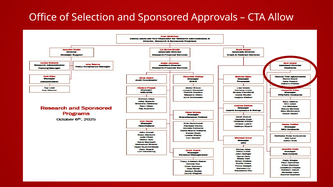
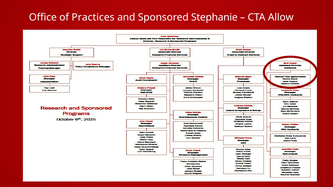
Selection: Selection -> Practices (93, 17)
Approvals: Approvals -> Stephanie (214, 17)
